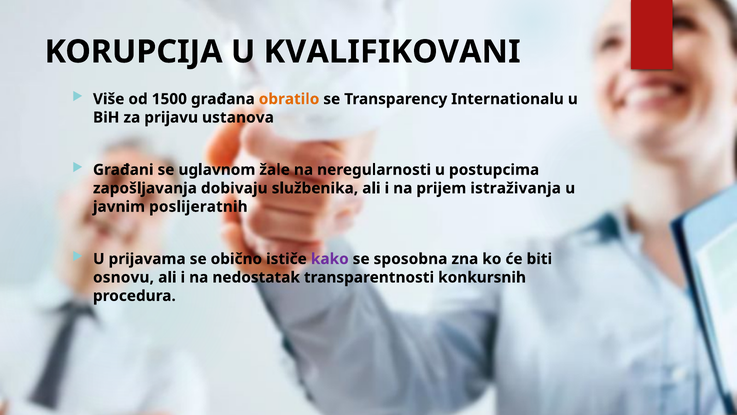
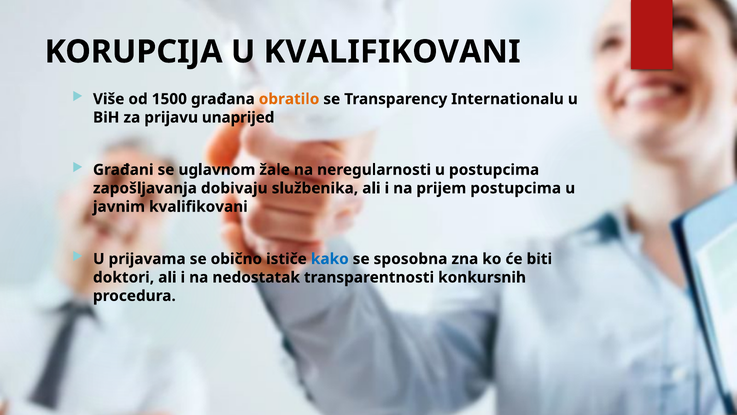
ustanova: ustanova -> unaprijed (238, 117)
prijem istraživanja: istraživanja -> postupcima (516, 188)
javnim poslijeratnih: poslijeratnih -> kvalifikovani (198, 206)
kako colour: purple -> blue (330, 259)
osnovu: osnovu -> doktori (124, 277)
